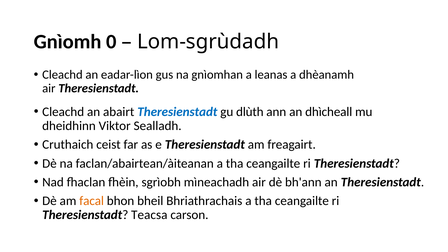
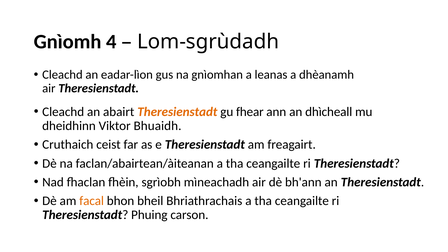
0: 0 -> 4 (111, 42)
Theresienstadt colour: blue -> orange (177, 112)
dlùth: dlùth -> fhear (250, 112)
Sealladh: Sealladh -> Bhuaidh (158, 126)
Teacsa: Teacsa -> Phuing (149, 215)
